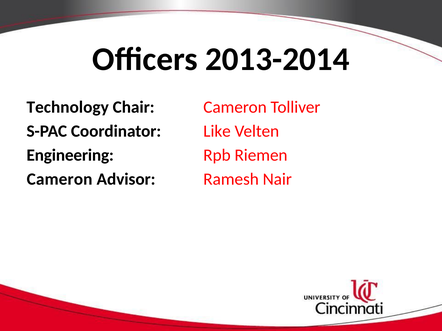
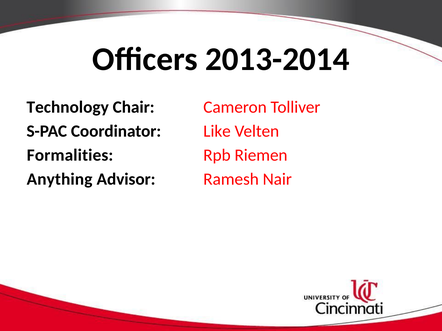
Engineering: Engineering -> Formalities (70, 155)
Cameron: Cameron -> Anything (60, 180)
